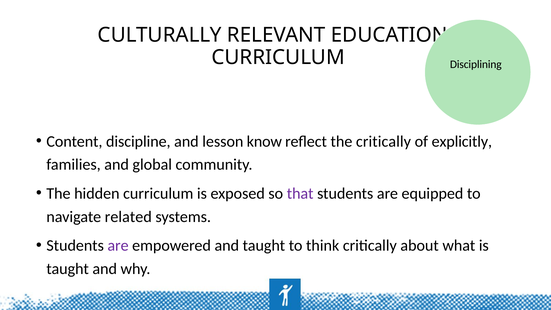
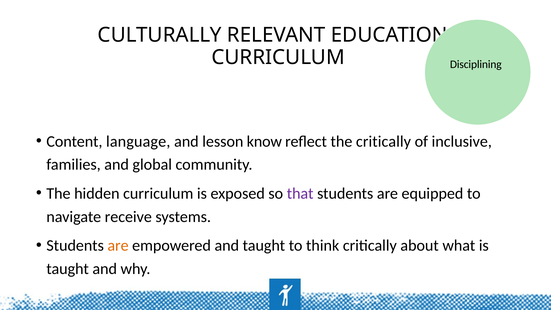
discipline: discipline -> language (138, 141)
explicitly: explicitly -> inclusive (462, 141)
related: related -> receive (128, 217)
are colour: purple -> orange (118, 246)
